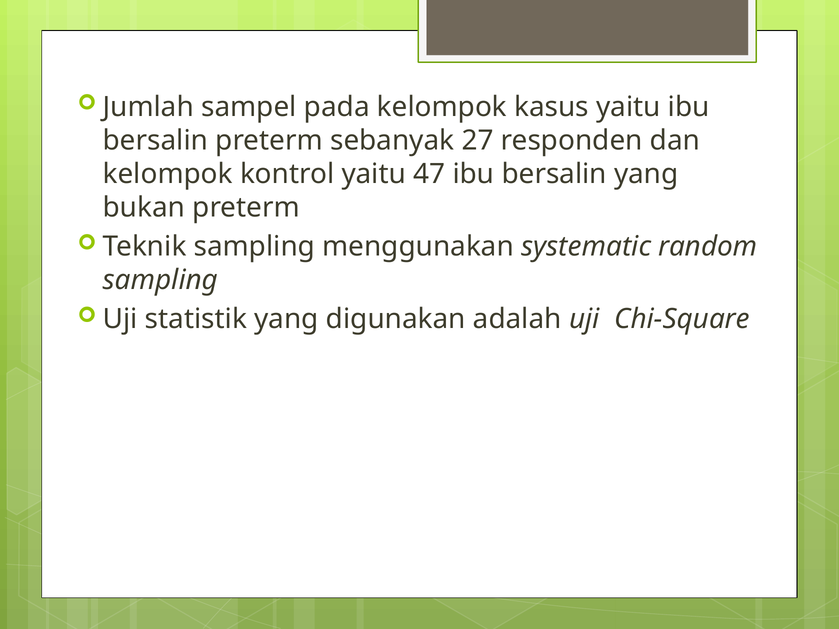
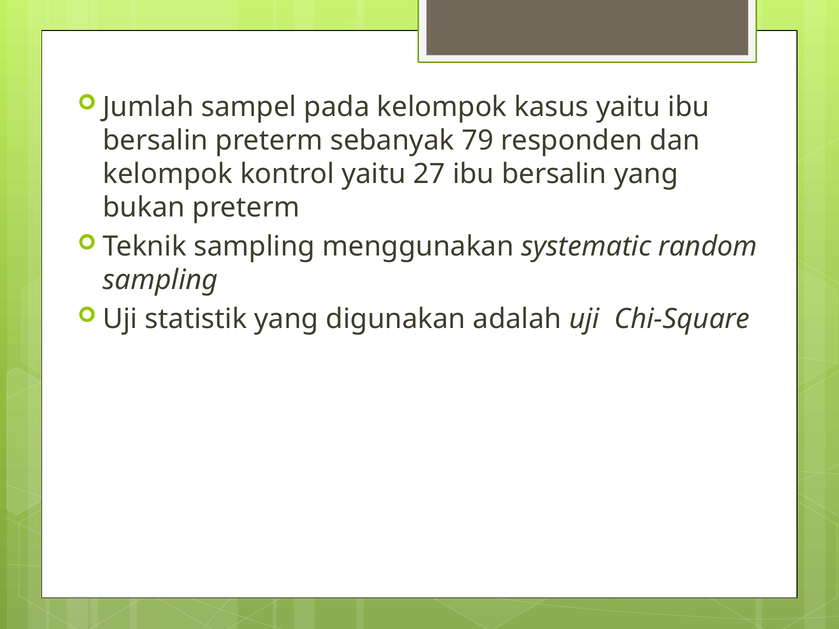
27: 27 -> 79 (478, 140)
47: 47 -> 27 (429, 174)
